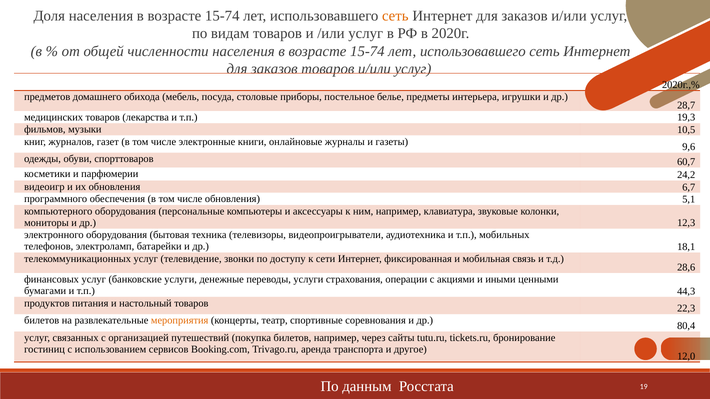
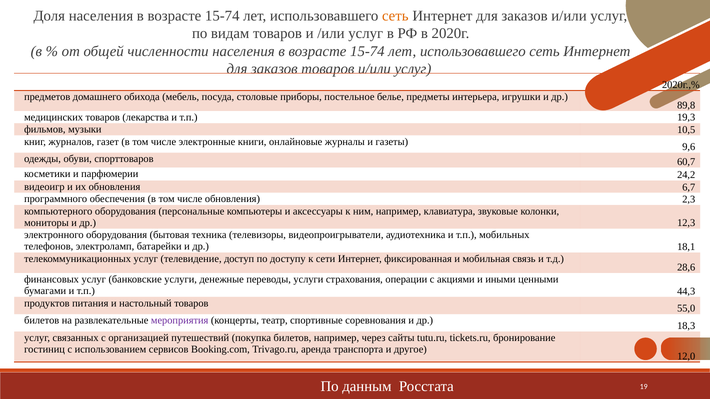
28,7: 28,7 -> 89,8 (686, 105)
5,1: 5,1 -> 2,3 (689, 199)
звонки: звонки -> доступ (239, 259)
22,3: 22,3 -> 55,0 (686, 309)
мероприятия colour: orange -> purple (180, 321)
80,4: 80,4 -> 18,3 (686, 326)
